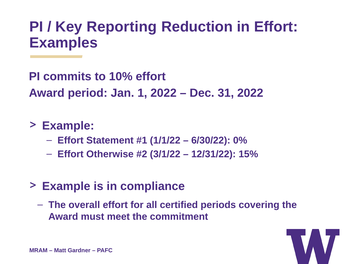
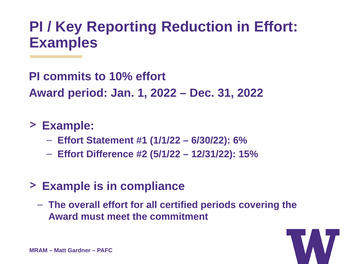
0%: 0% -> 6% (240, 140)
Otherwise: Otherwise -> Difference (110, 154)
3/1/22: 3/1/22 -> 5/1/22 (165, 154)
